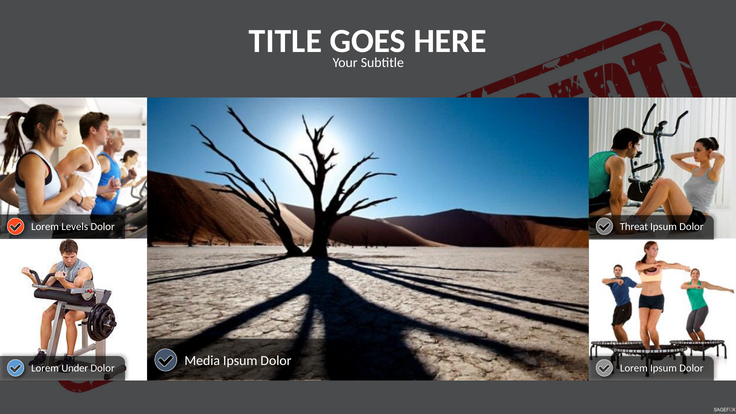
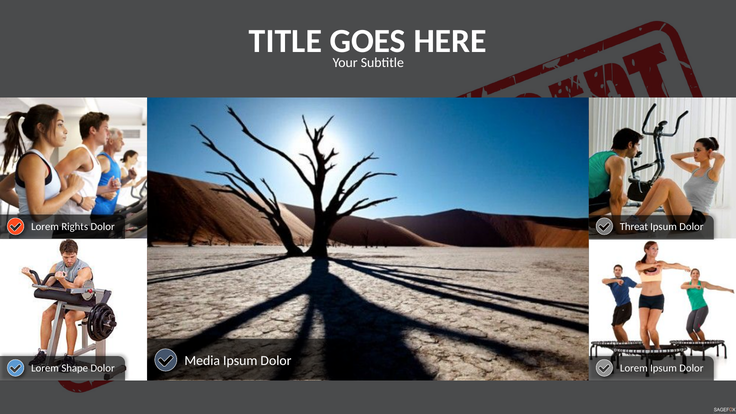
Levels: Levels -> Rights (75, 227)
Under: Under -> Shape (75, 368)
